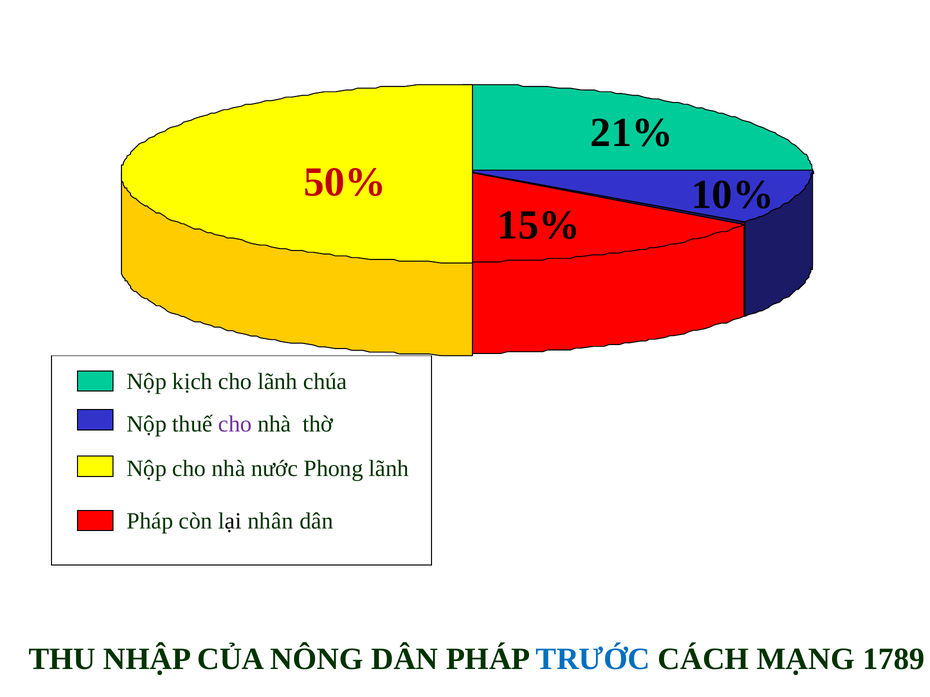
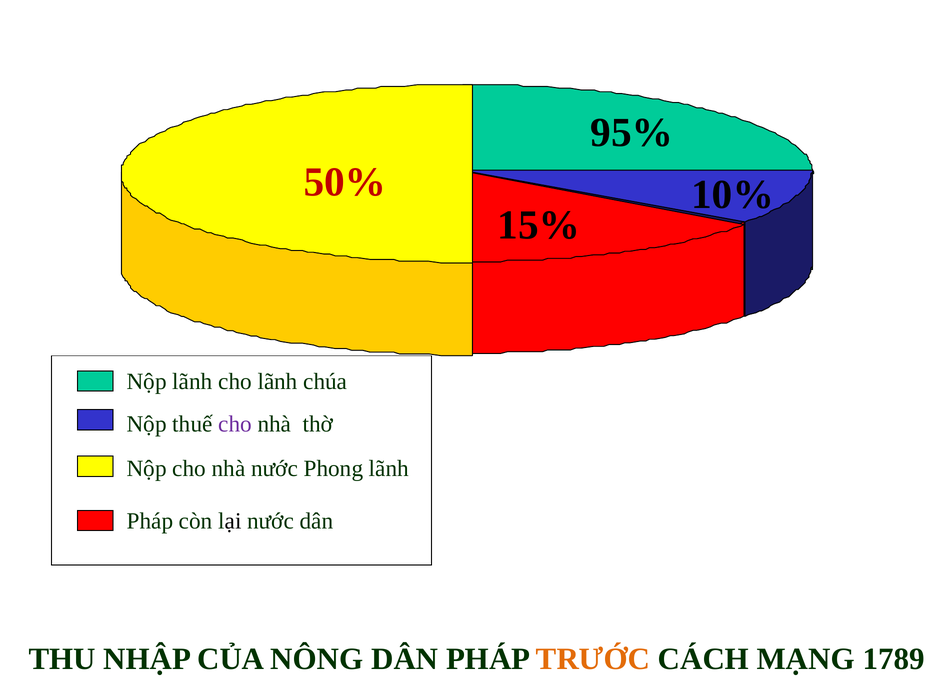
21%: 21% -> 95% (632, 133)
Nộp kịch: kịch -> lãnh (192, 382)
lại nhân: nhân -> nước (271, 522)
TRƯỚC colour: blue -> orange (593, 659)
